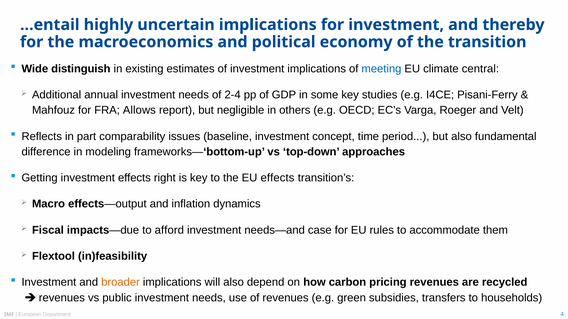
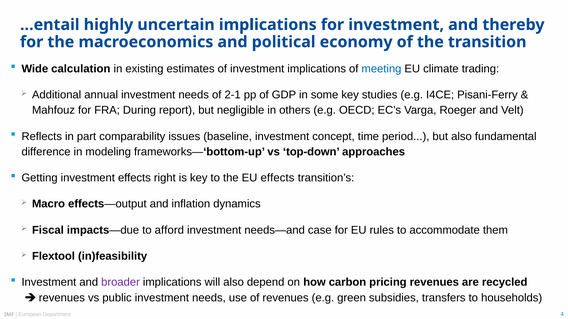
distinguish: distinguish -> calculation (81, 69)
central: central -> trading (480, 69)
2-4: 2-4 -> 2-1 (233, 95)
Allows: Allows -> During (139, 110)
broader colour: orange -> purple (121, 283)
